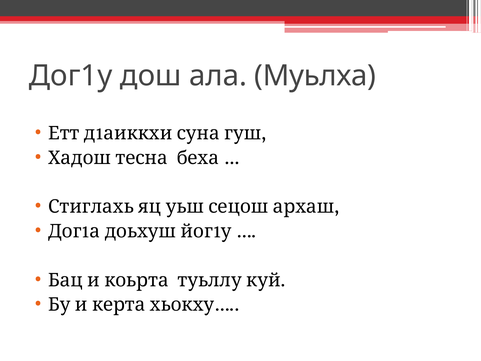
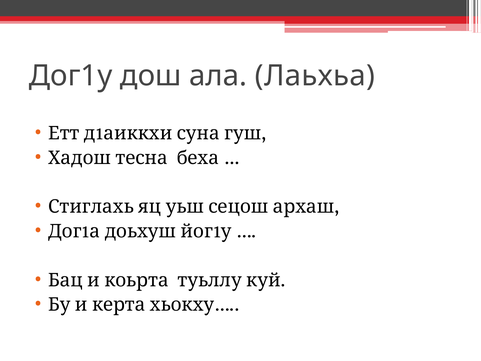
Муьлха: Муьлха -> Лаьхьа (315, 76)
